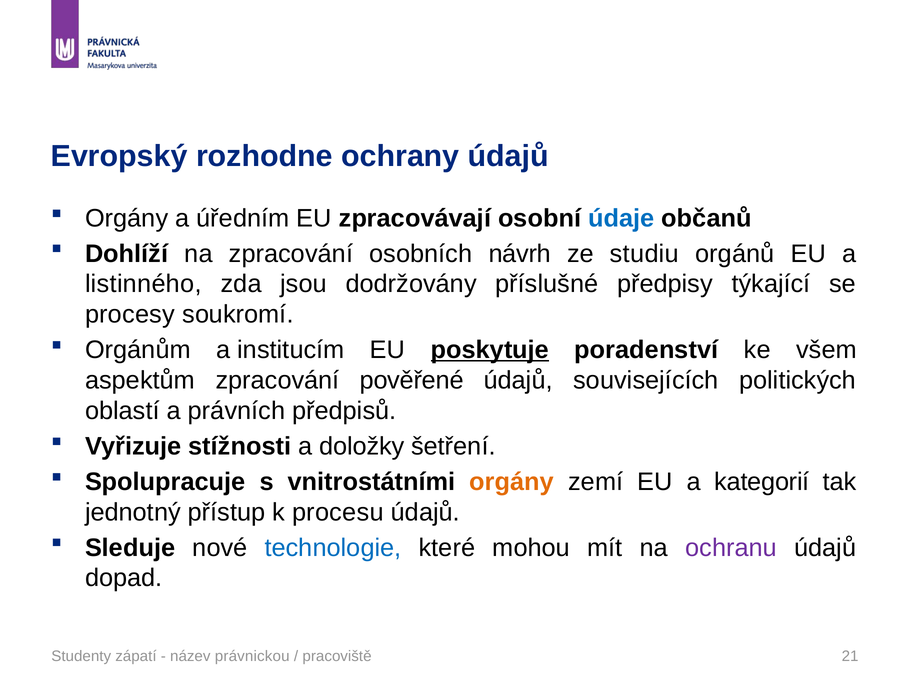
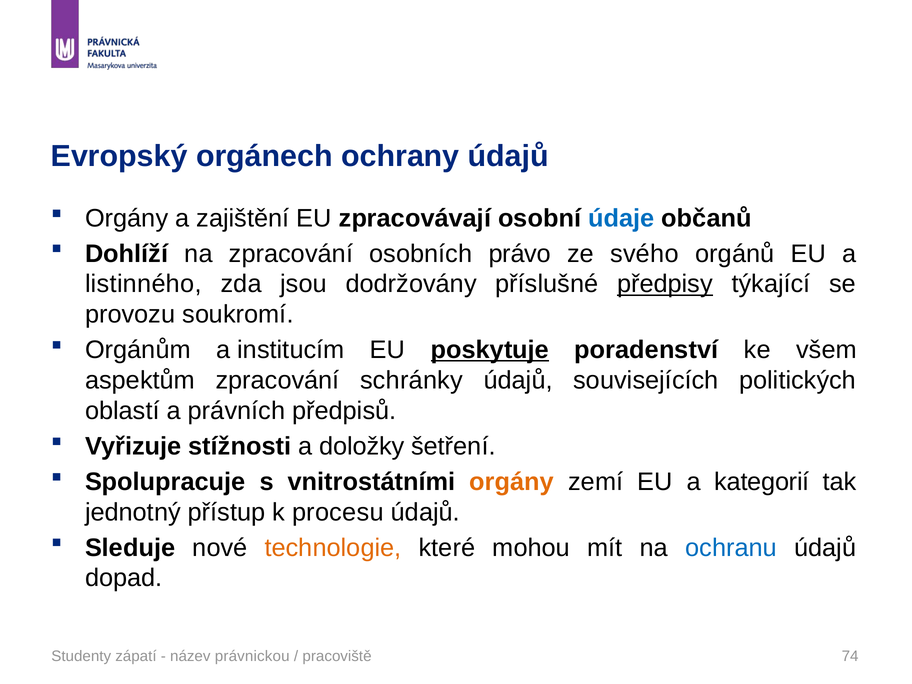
rozhodne: rozhodne -> orgánech (264, 156)
úředním: úředním -> zajištění (243, 218)
návrh: návrh -> právo (520, 254)
studiu: studiu -> svého (644, 254)
předpisy underline: none -> present (665, 284)
procesy: procesy -> provozu (130, 315)
pověřené: pověřené -> schránky (412, 380)
technologie colour: blue -> orange (333, 548)
ochranu colour: purple -> blue (731, 548)
21: 21 -> 74 (850, 656)
